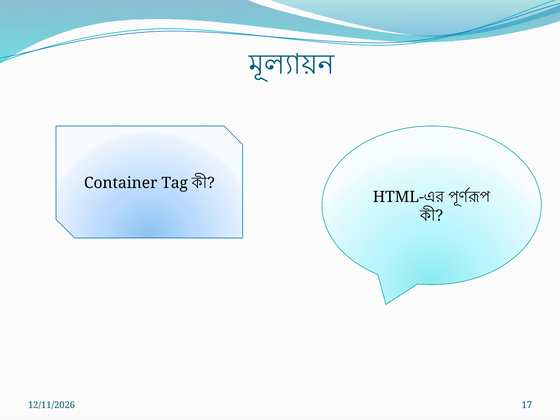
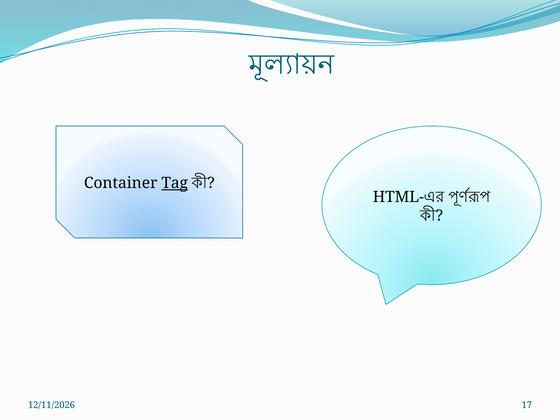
Tag underline: none -> present (175, 183)
